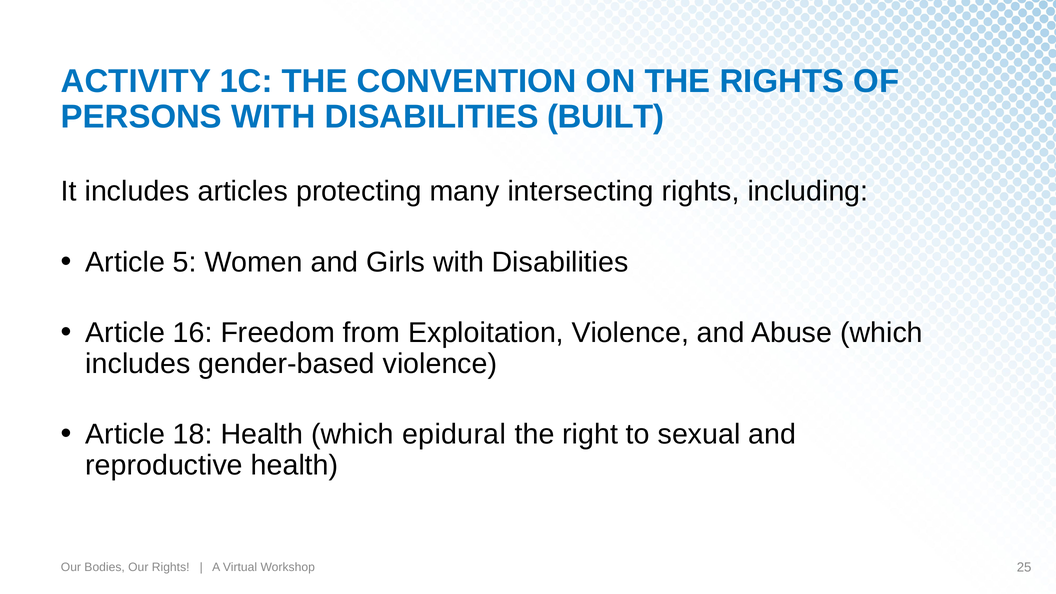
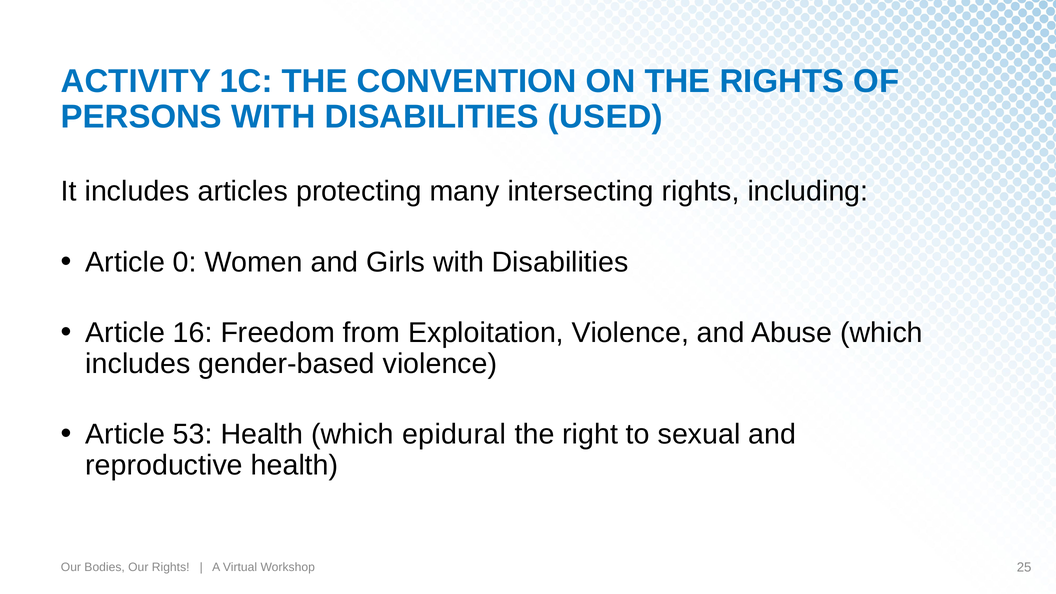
BUILT: BUILT -> USED (605, 117)
5: 5 -> 0 (185, 262)
18: 18 -> 53 (193, 434)
